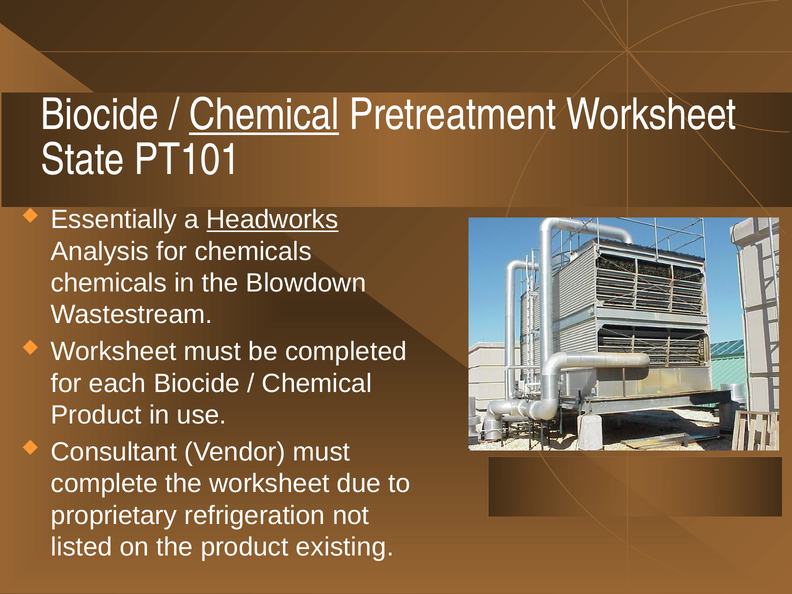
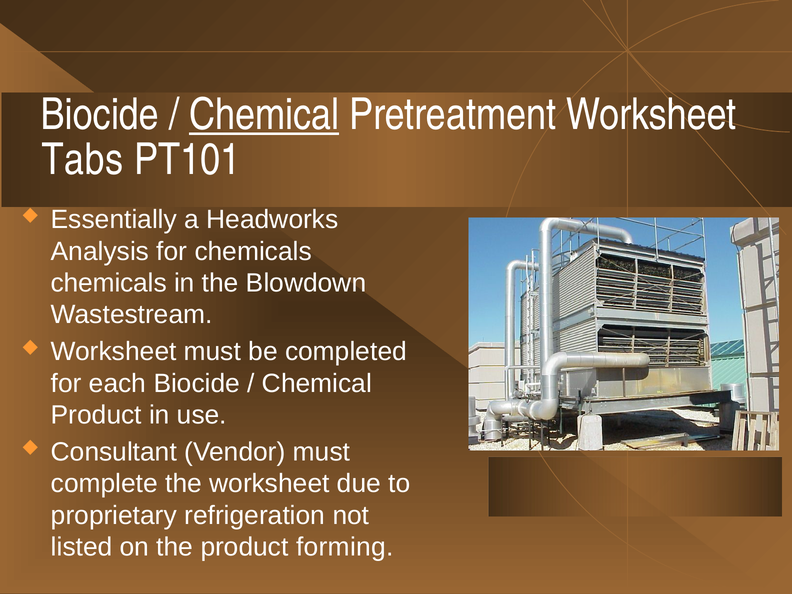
State: State -> Tabs (82, 160)
Headworks underline: present -> none (272, 220)
existing: existing -> forming (345, 547)
